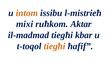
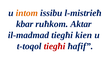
mixi: mixi -> kbar (25, 24)
kbar: kbar -> kien (84, 35)
tiegħi colour: orange -> red (55, 46)
